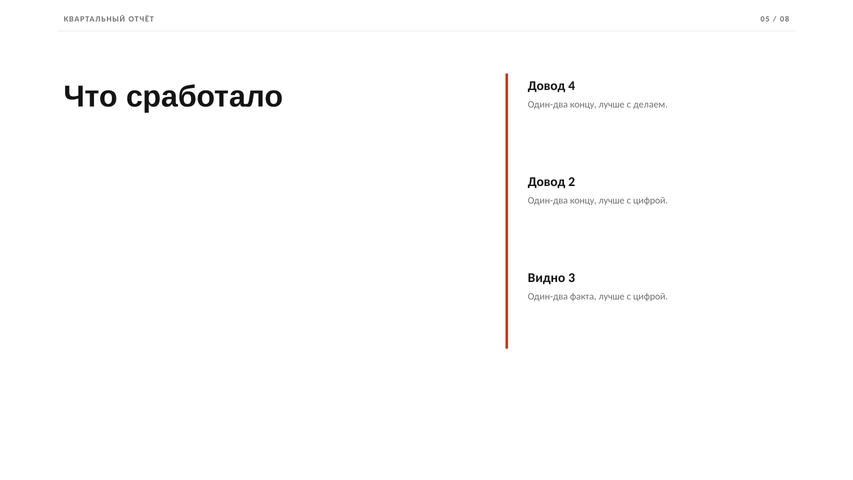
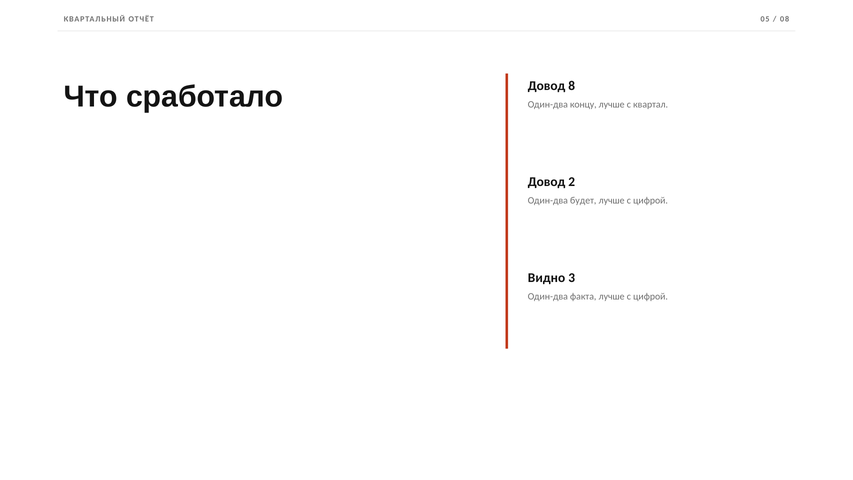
4: 4 -> 8 (572, 86)
делаем: делаем -> квартал (651, 104)
концу: концу -> будет (583, 200)
